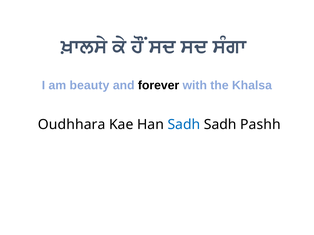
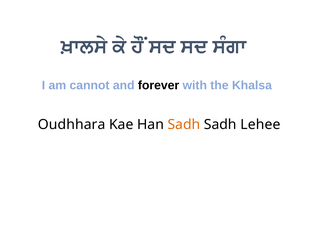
beauty: beauty -> cannot (90, 86)
Sadh colour: blue -> orange (184, 125)
Pashh: Pashh -> Lehee (260, 125)
